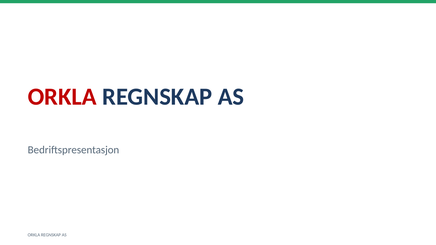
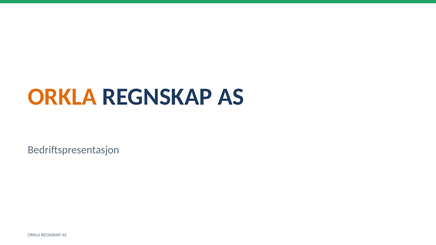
ORKLA colour: red -> orange (62, 97)
